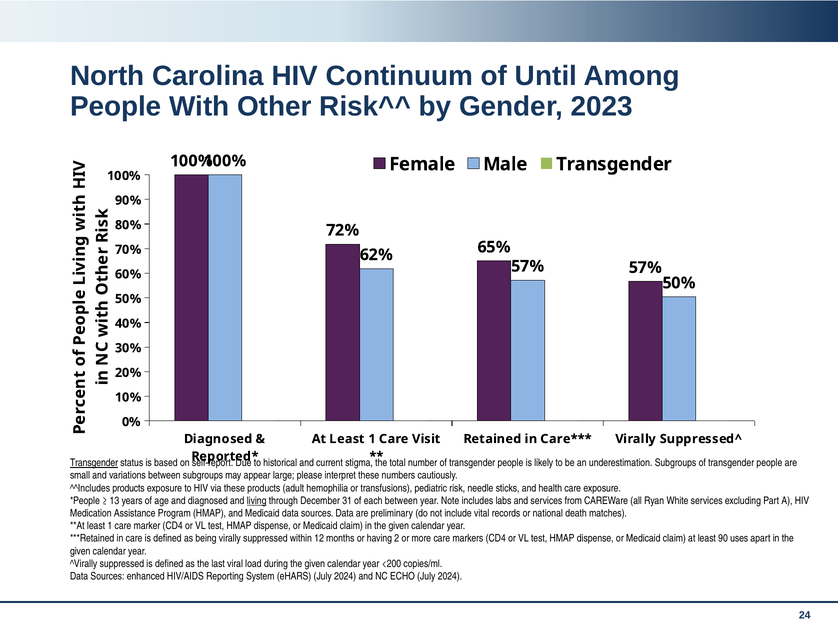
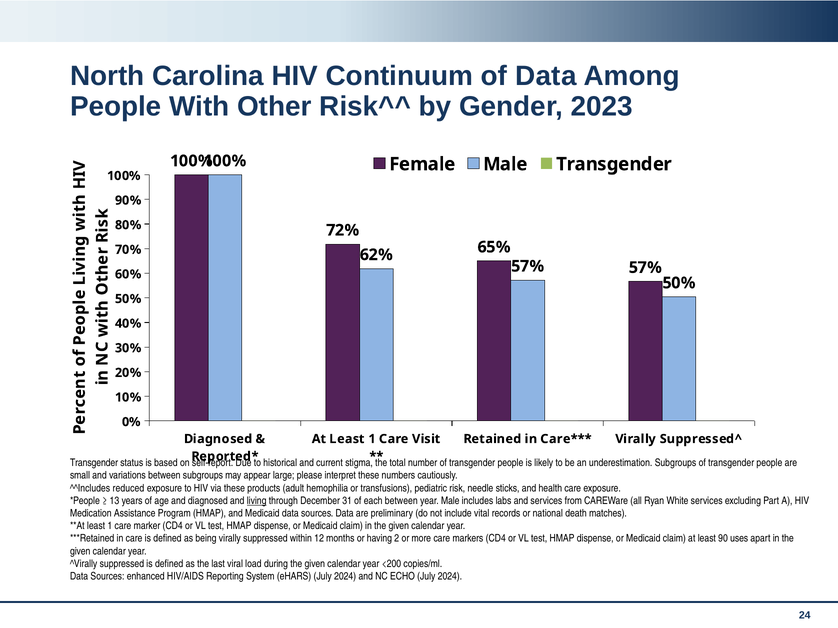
of Until: Until -> Data (546, 76)
Transgender underline: present -> none (94, 463)
^^Includes products: products -> reduced (128, 489)
year Note: Note -> Male (450, 501)
